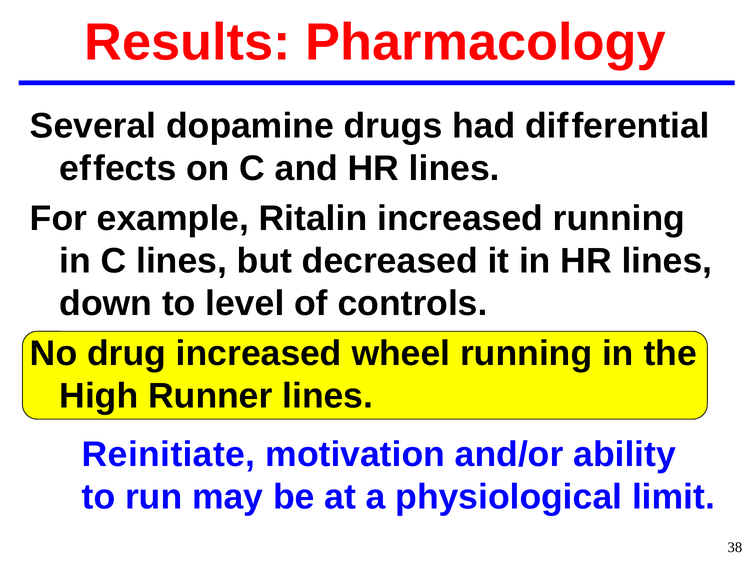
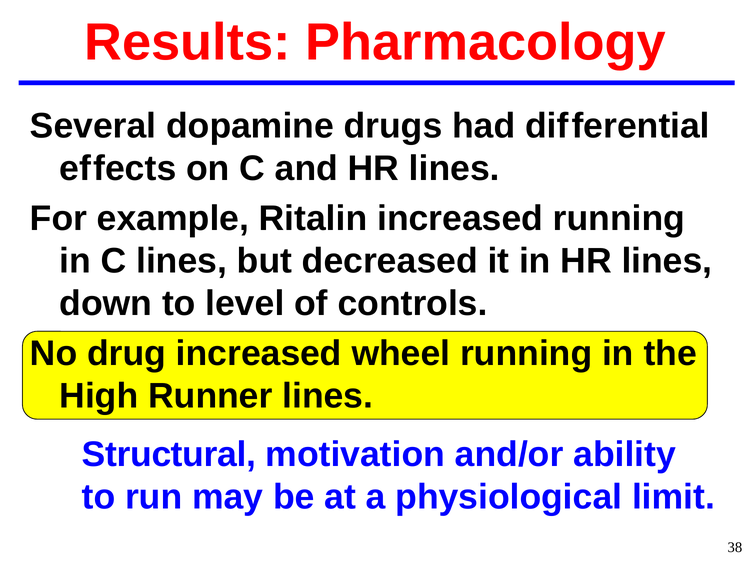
Reinitiate: Reinitiate -> Structural (169, 455)
